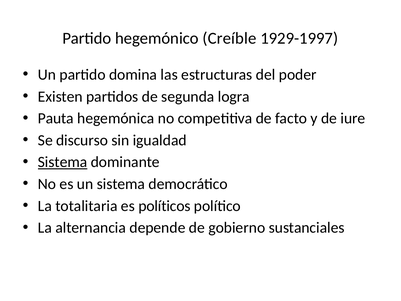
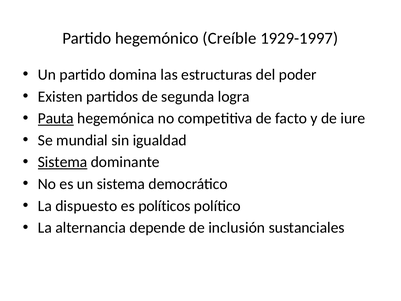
Pauta underline: none -> present (56, 118)
discurso: discurso -> mundial (82, 140)
totalitaria: totalitaria -> dispuesto (86, 206)
gobierno: gobierno -> inclusión (237, 228)
